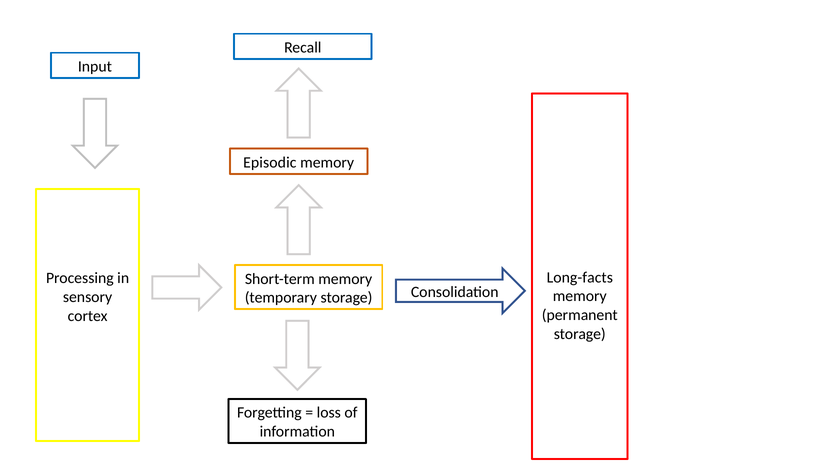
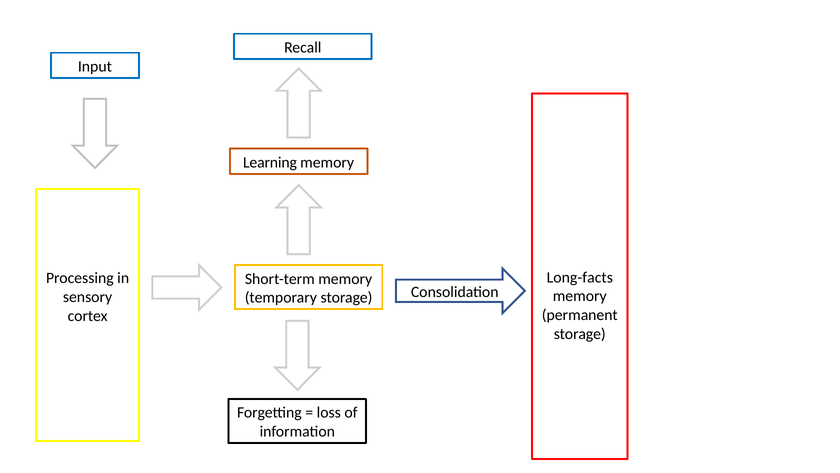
Episodic: Episodic -> Learning (270, 162)
